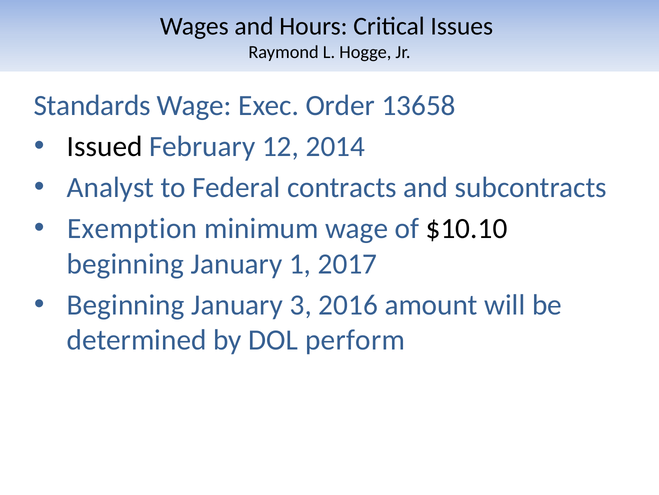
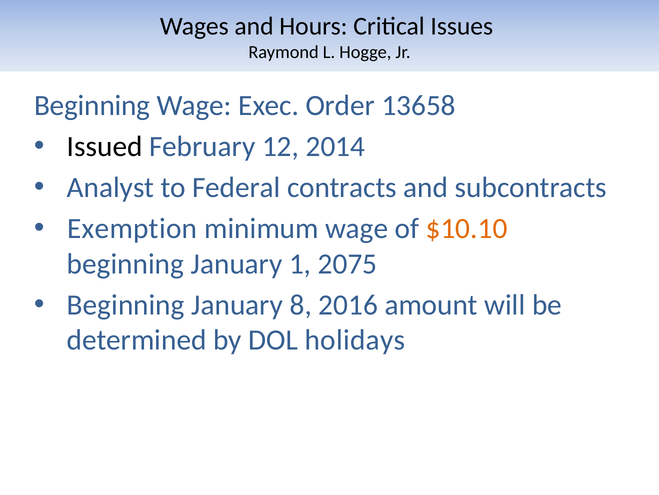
Standards: Standards -> Beginning (92, 105)
$10.10 colour: black -> orange (467, 228)
2017: 2017 -> 2075 (348, 264)
3: 3 -> 8 (301, 305)
perform: perform -> holidays (355, 340)
